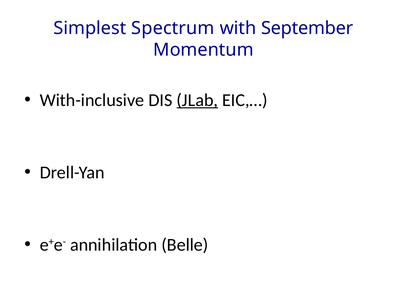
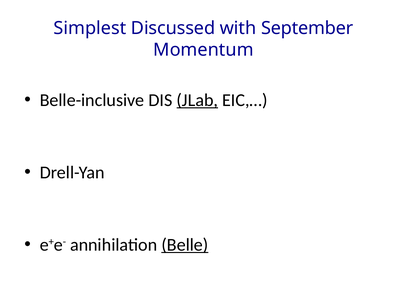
Spectrum: Spectrum -> Discussed (173, 28)
With-inclusive: With-inclusive -> Belle-inclusive (92, 100)
Belle underline: none -> present (185, 245)
